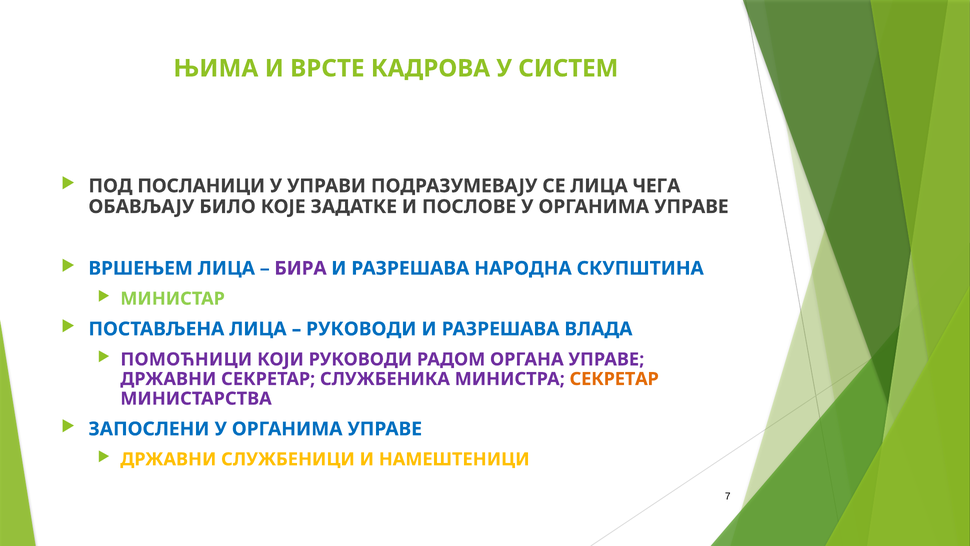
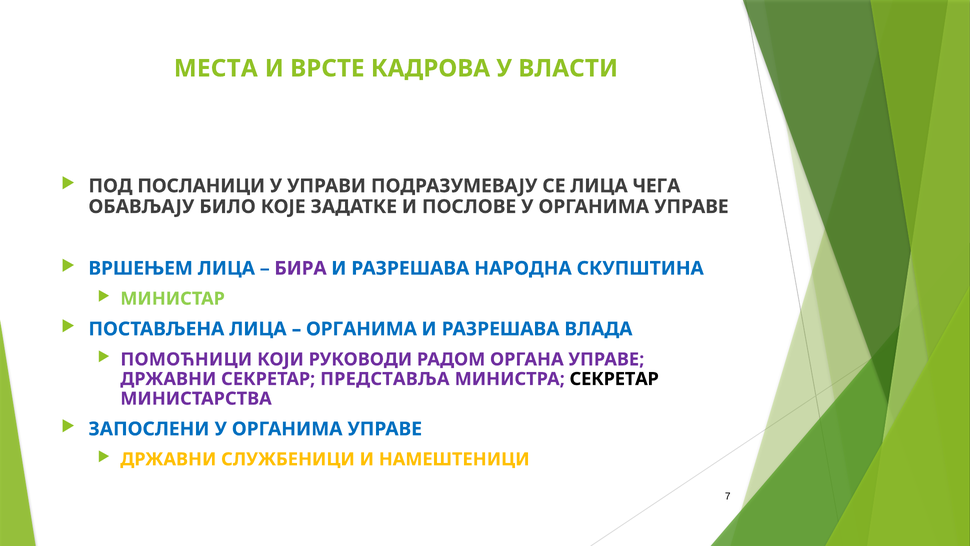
ЊИМА: ЊИМА -> МЕСТА (216, 68)
СИСТЕМ: СИСТЕМ -> ВЛАСТИ (568, 68)
РУКОВОДИ: РУКОВОДИ -> ОРГАНИМА (361, 329)
СЛУЖБЕНИКА: СЛУЖБЕНИКА -> ПРЕДСТАВЉА (385, 379)
СЕКРЕТАР colour: orange -> black (614, 379)
